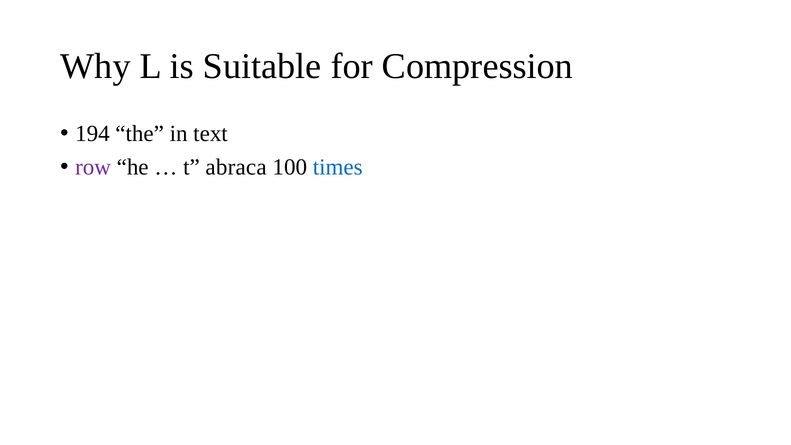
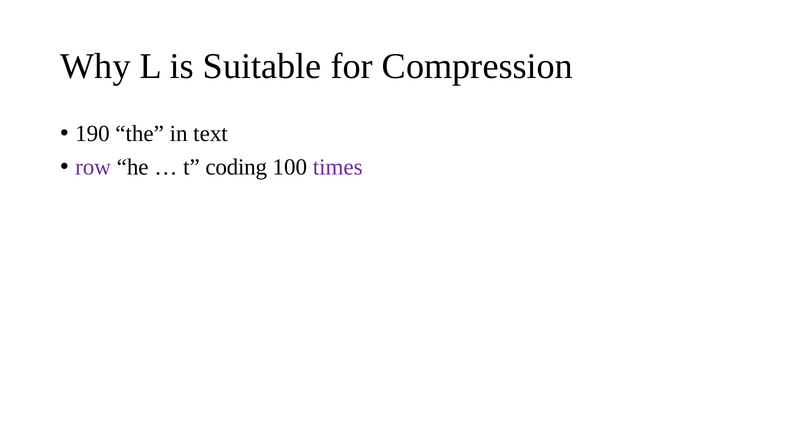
194: 194 -> 190 (92, 134)
abraca: abraca -> coding (236, 167)
times colour: blue -> purple (338, 167)
